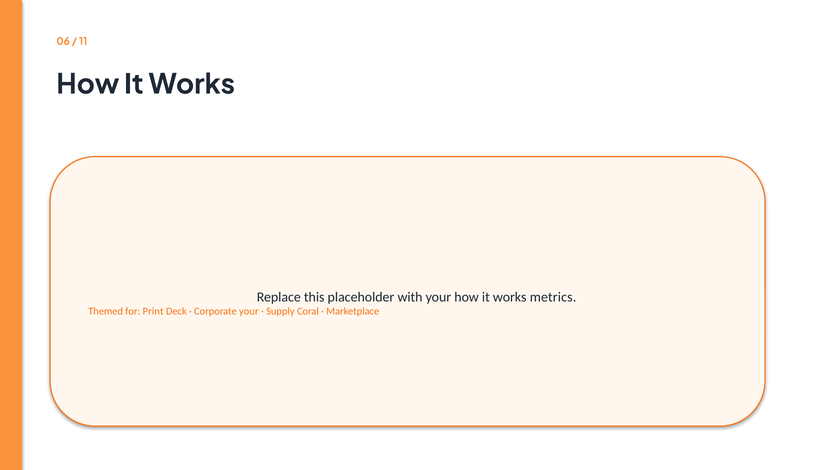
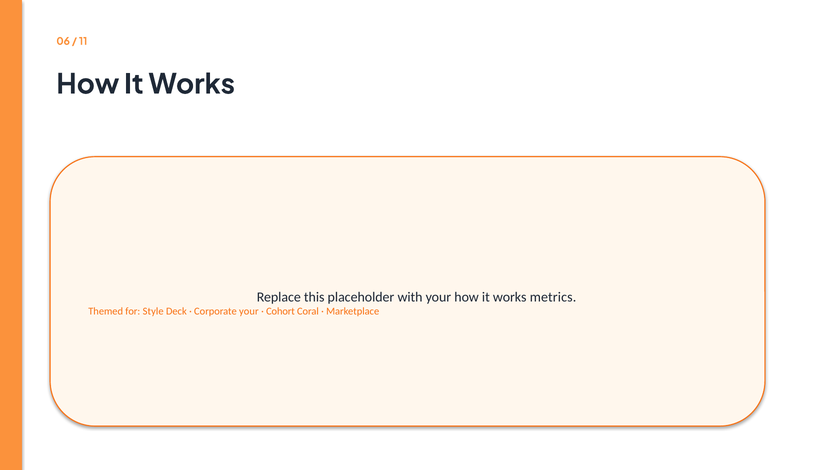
Print: Print -> Style (153, 312)
Supply: Supply -> Cohort (280, 312)
